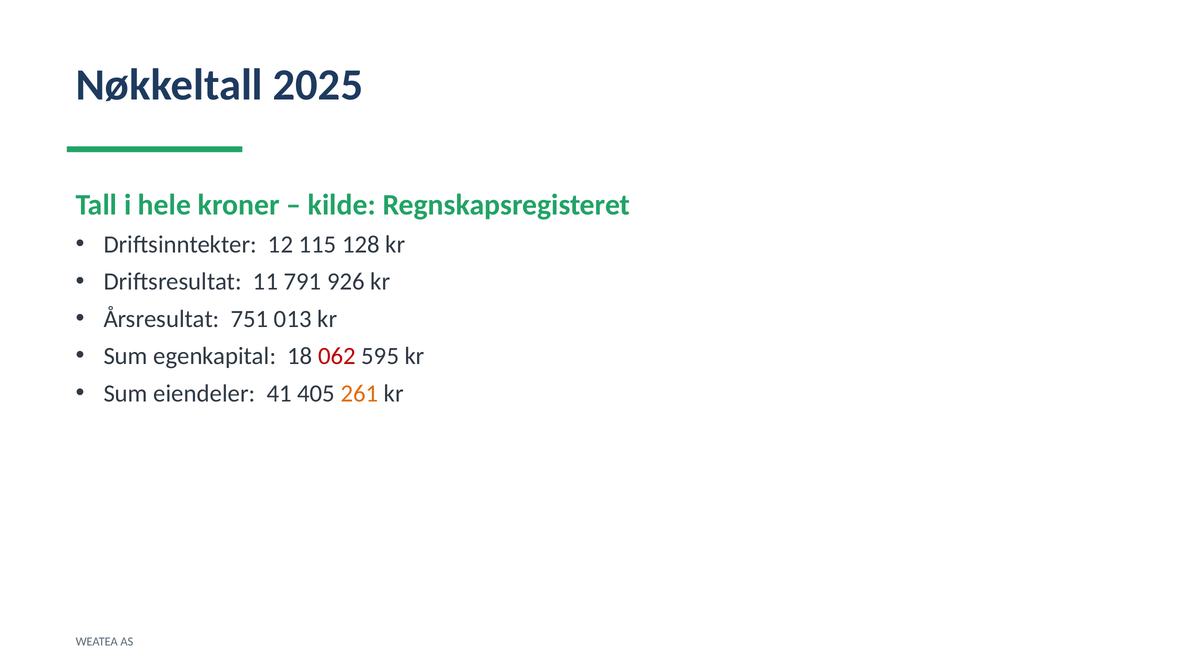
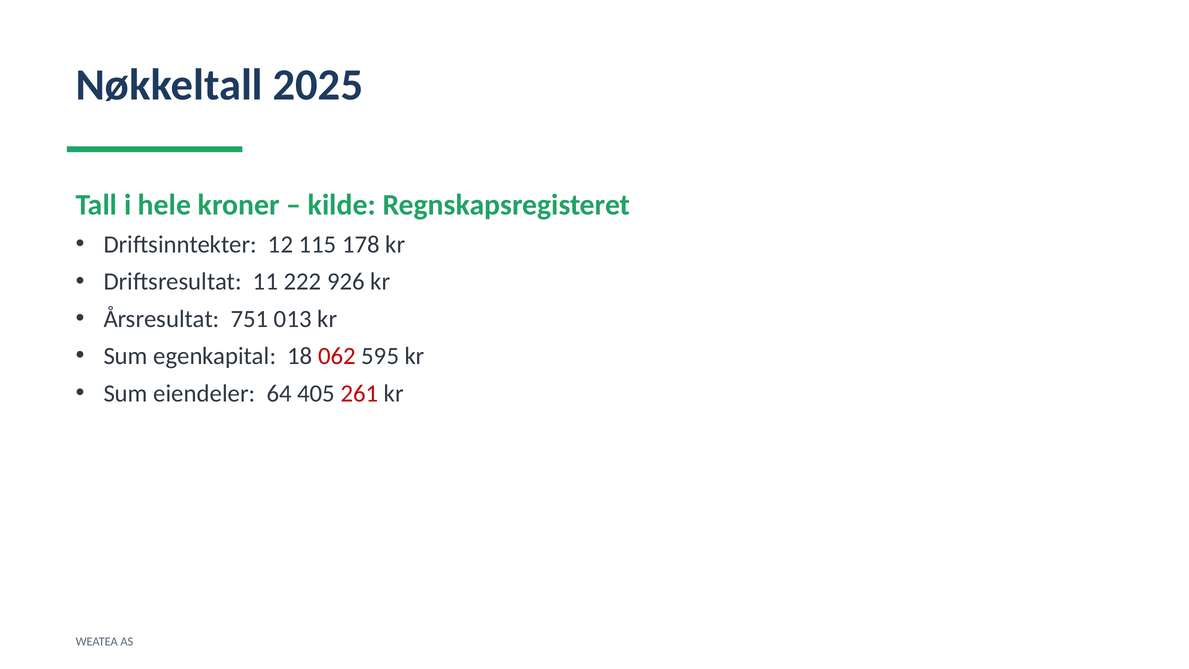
128: 128 -> 178 (361, 244)
791: 791 -> 222 (303, 282)
41: 41 -> 64 (279, 393)
261 colour: orange -> red (360, 393)
